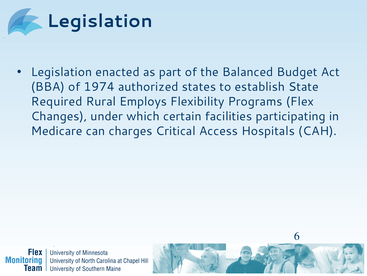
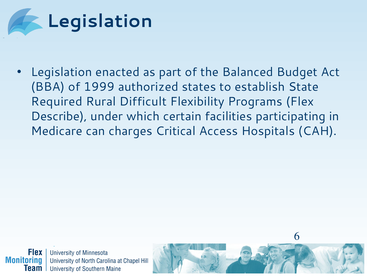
1974: 1974 -> 1999 (99, 87)
Employs: Employs -> Difficult (143, 101)
Changes: Changes -> Describe (59, 116)
